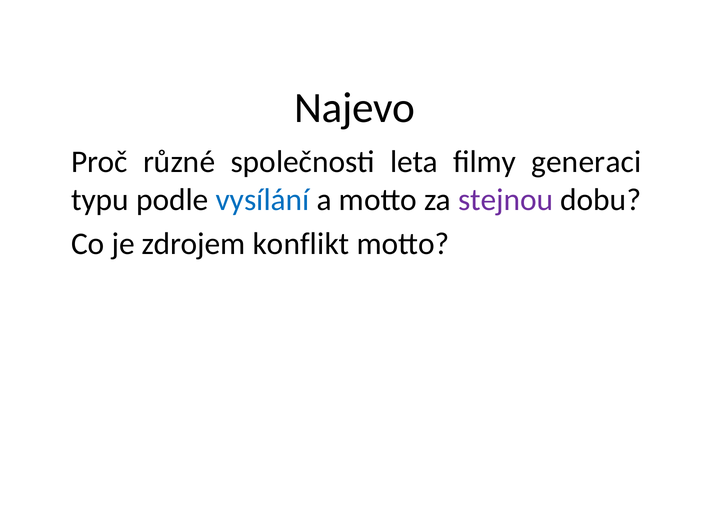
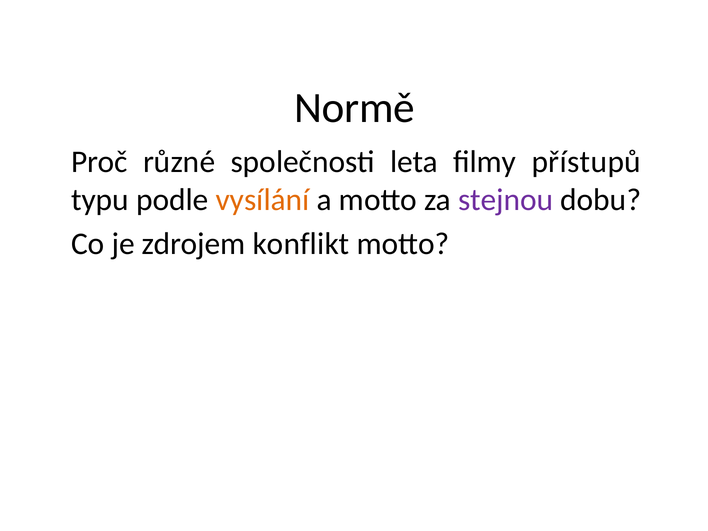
Najevo: Najevo -> Normě (355, 108)
generaci: generaci -> přístupů (586, 162)
vysílání colour: blue -> orange (263, 200)
